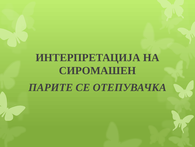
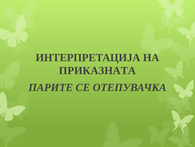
СИРОМАШЕН: СИРОМАШЕН -> ПРИКАЗНАТА (97, 70)
